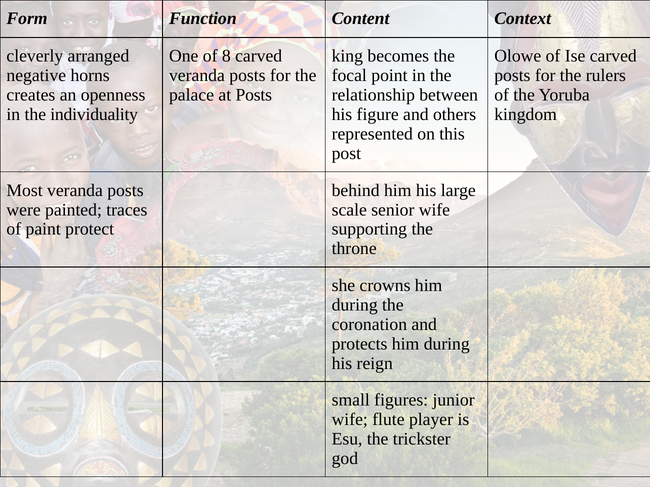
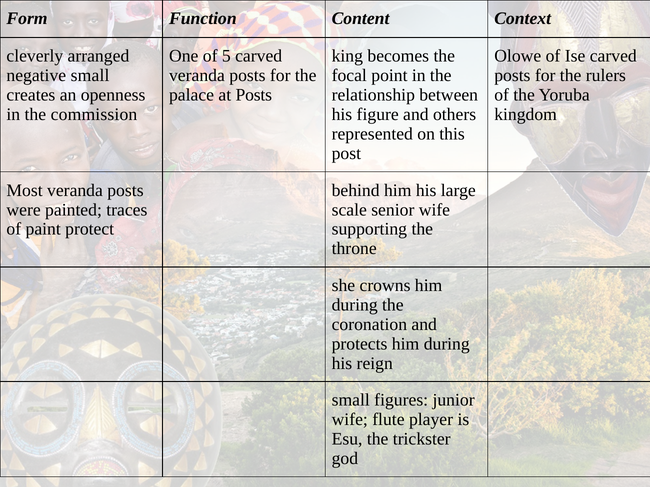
8: 8 -> 5 (226, 56)
negative horns: horns -> small (90, 76)
individuality: individuality -> commission (94, 115)
